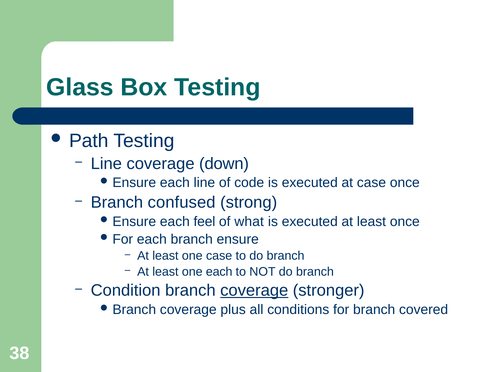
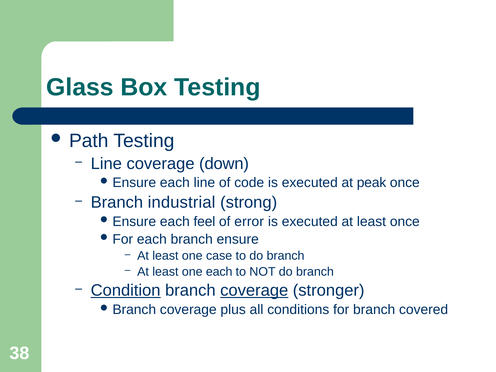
at case: case -> peak (372, 183)
confused: confused -> industrial (182, 202)
what: what -> error (249, 222)
Condition underline: none -> present (126, 291)
